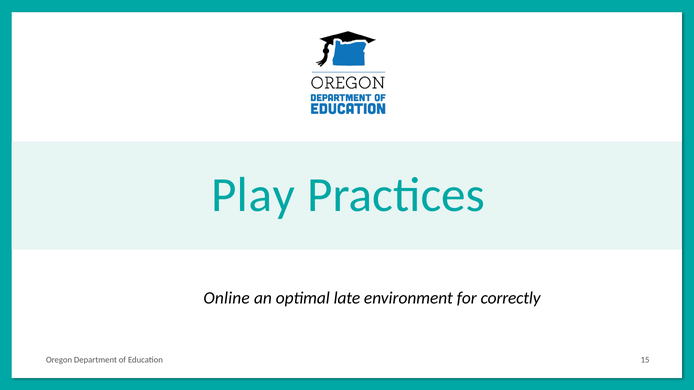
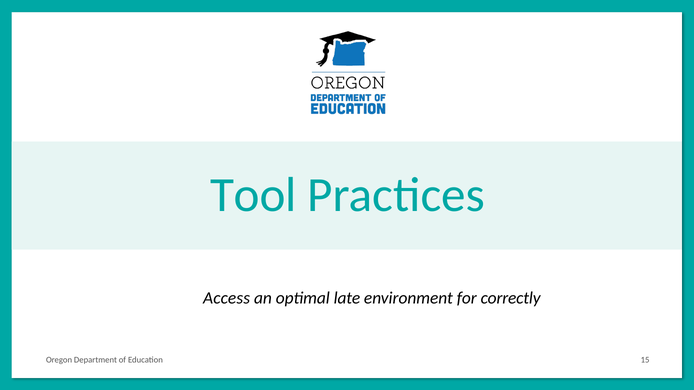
Play: Play -> Tool (253, 195)
Online: Online -> Access (227, 298)
